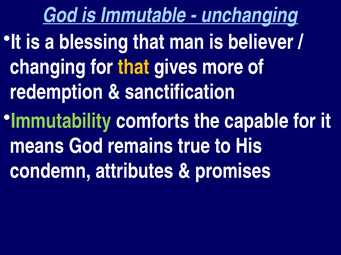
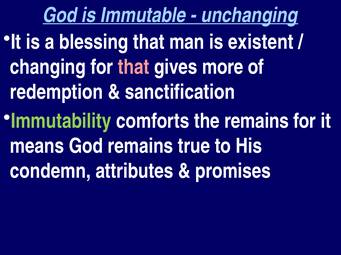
believer: believer -> existent (261, 42)
that colour: yellow -> pink (134, 67)
the capable: capable -> remains (257, 121)
